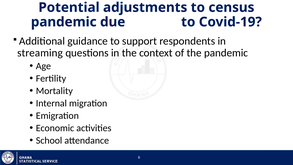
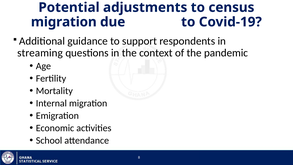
pandemic: pandemic -> migration (64, 22)
